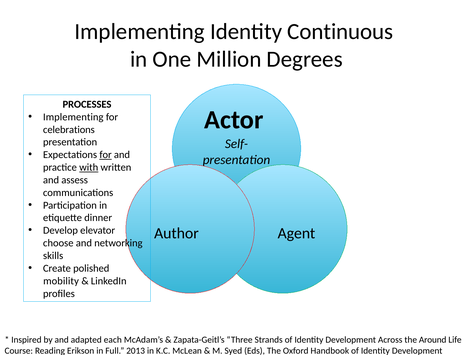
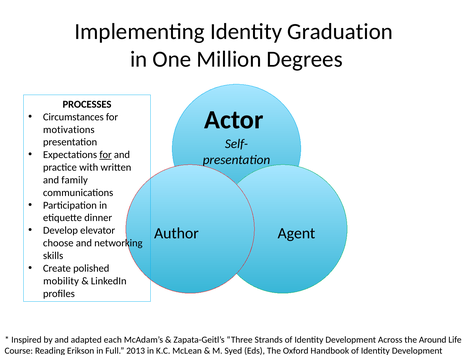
Continuous: Continuous -> Graduation (340, 31)
Implementing: Implementing -> Circumstances (73, 117)
celebrations: celebrations -> motivations (69, 129)
with underline: present -> none (89, 167)
assess: assess -> family (75, 180)
